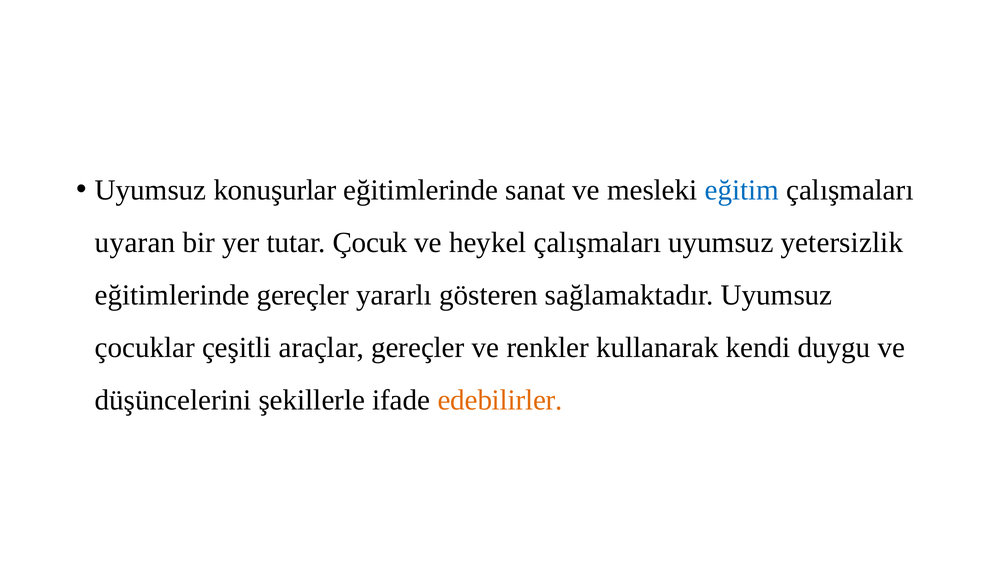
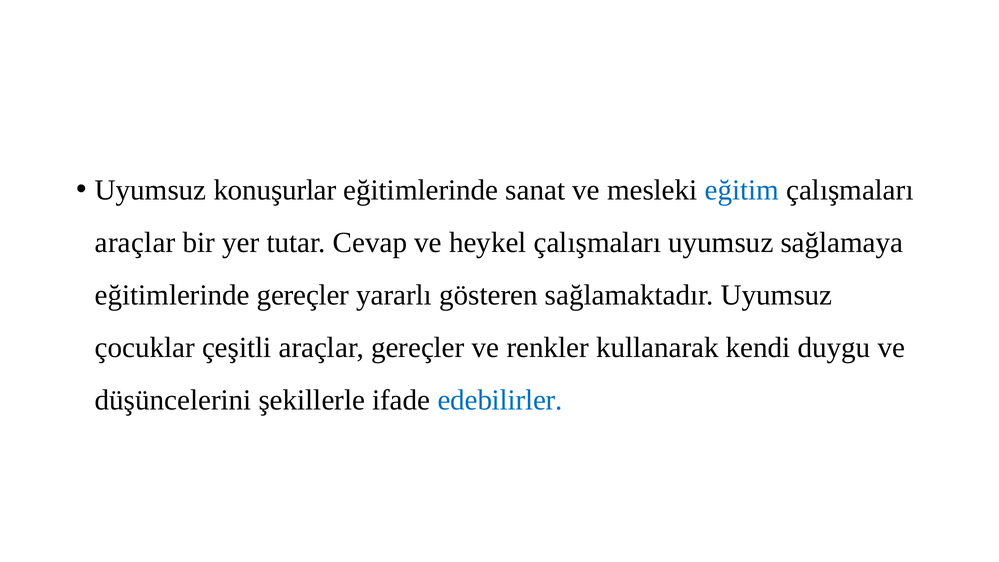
uyaran: uyaran -> araçlar (135, 243)
Çocuk: Çocuk -> Cevap (370, 243)
yetersizlik: yetersizlik -> sağlamaya (842, 243)
edebilirler colour: orange -> blue (500, 400)
